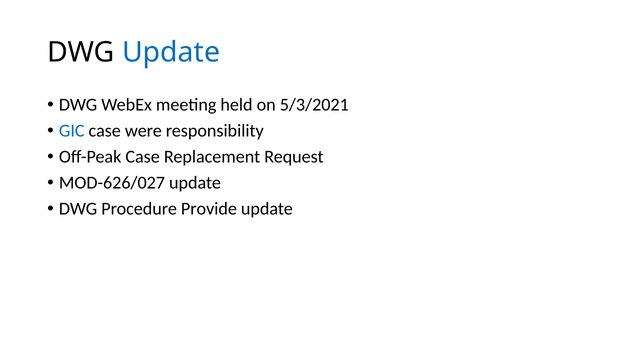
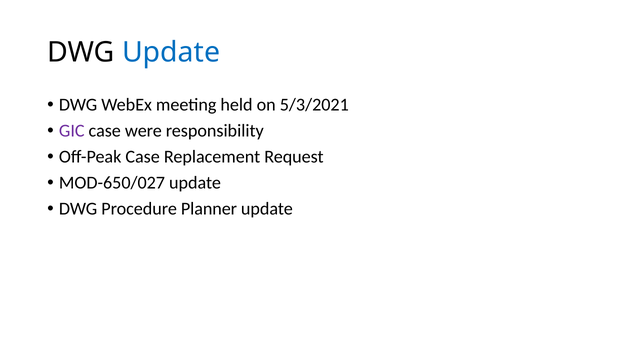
GIC colour: blue -> purple (72, 131)
MOD-626/027: MOD-626/027 -> MOD-650/027 (112, 183)
Provide: Provide -> Planner (209, 209)
